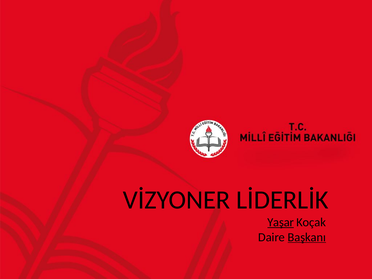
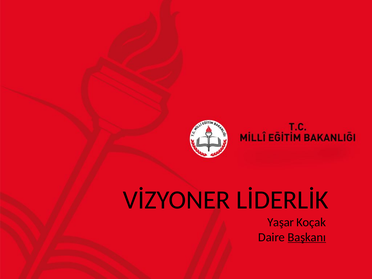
Yaşar underline: present -> none (281, 222)
